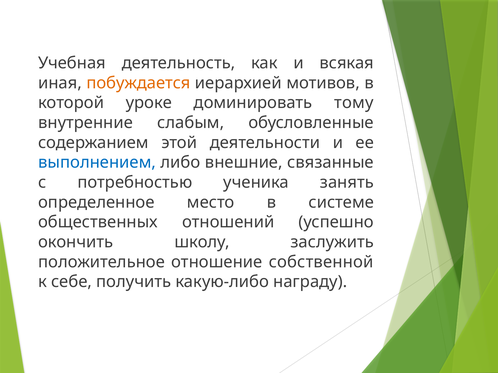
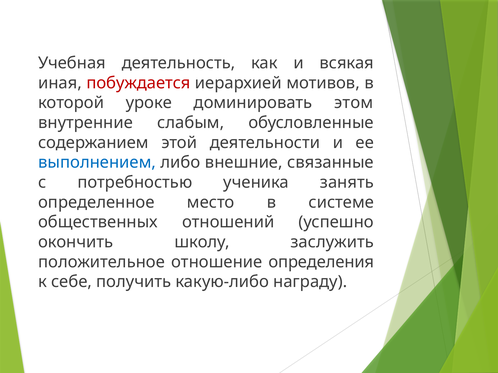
побуждается colour: orange -> red (138, 83)
тому: тому -> этом (354, 103)
собственной: собственной -> определения (321, 262)
